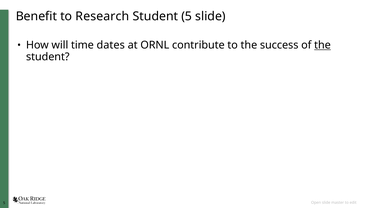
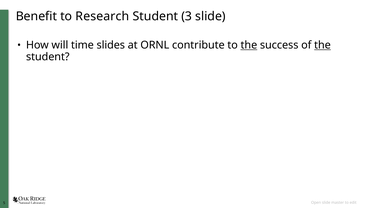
5: 5 -> 3 (187, 16)
dates: dates -> slides (111, 45)
the underline: none -> present (249, 45)
